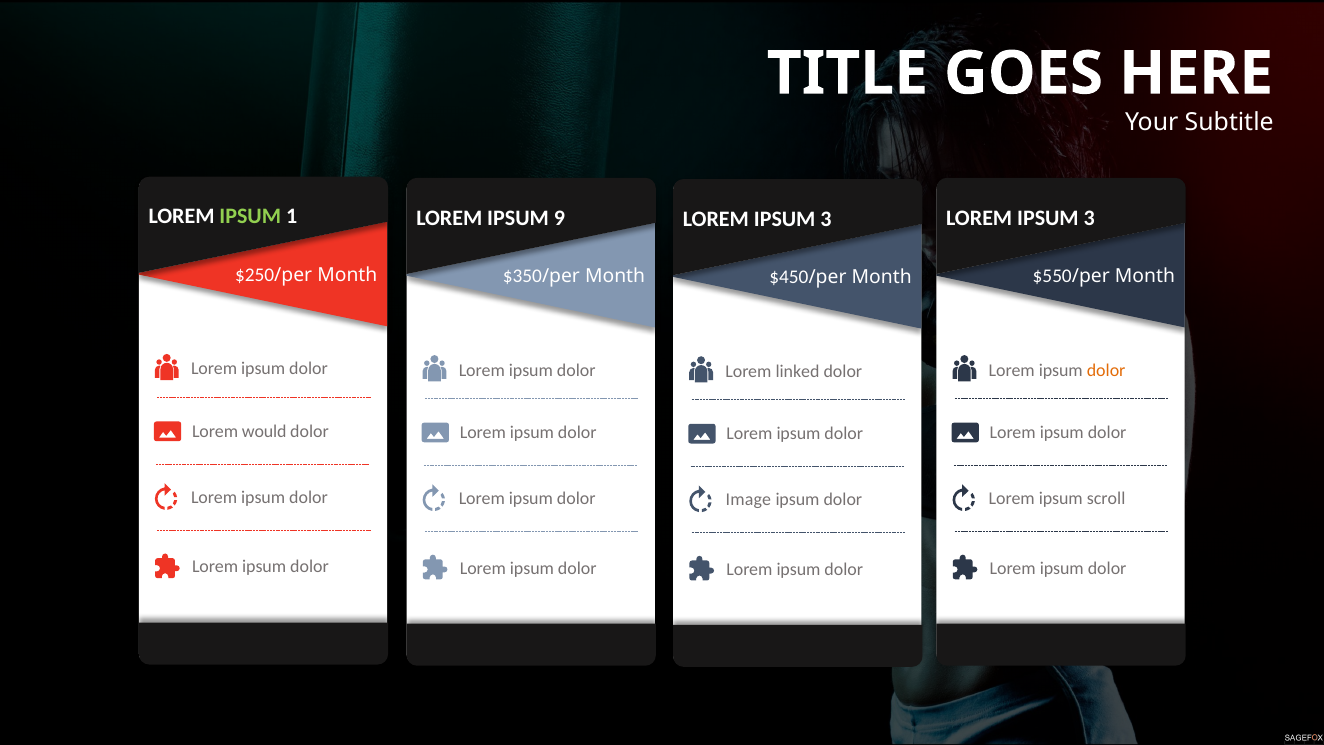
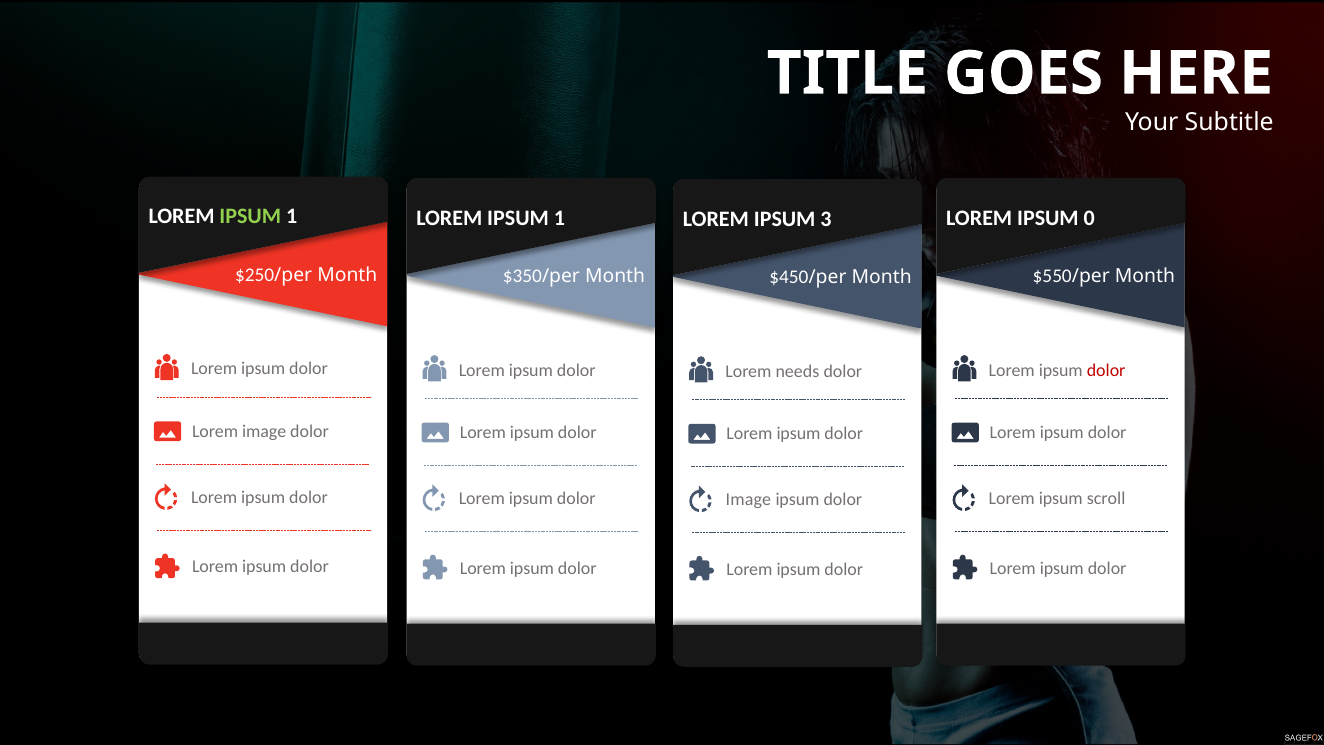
9: 9 -> 1 (559, 218)
3: 3 -> 0 (1089, 218)
dolor colour: orange -> red (1106, 370)
linked: linked -> needs (797, 371)
Lorem would: would -> image (264, 432)
